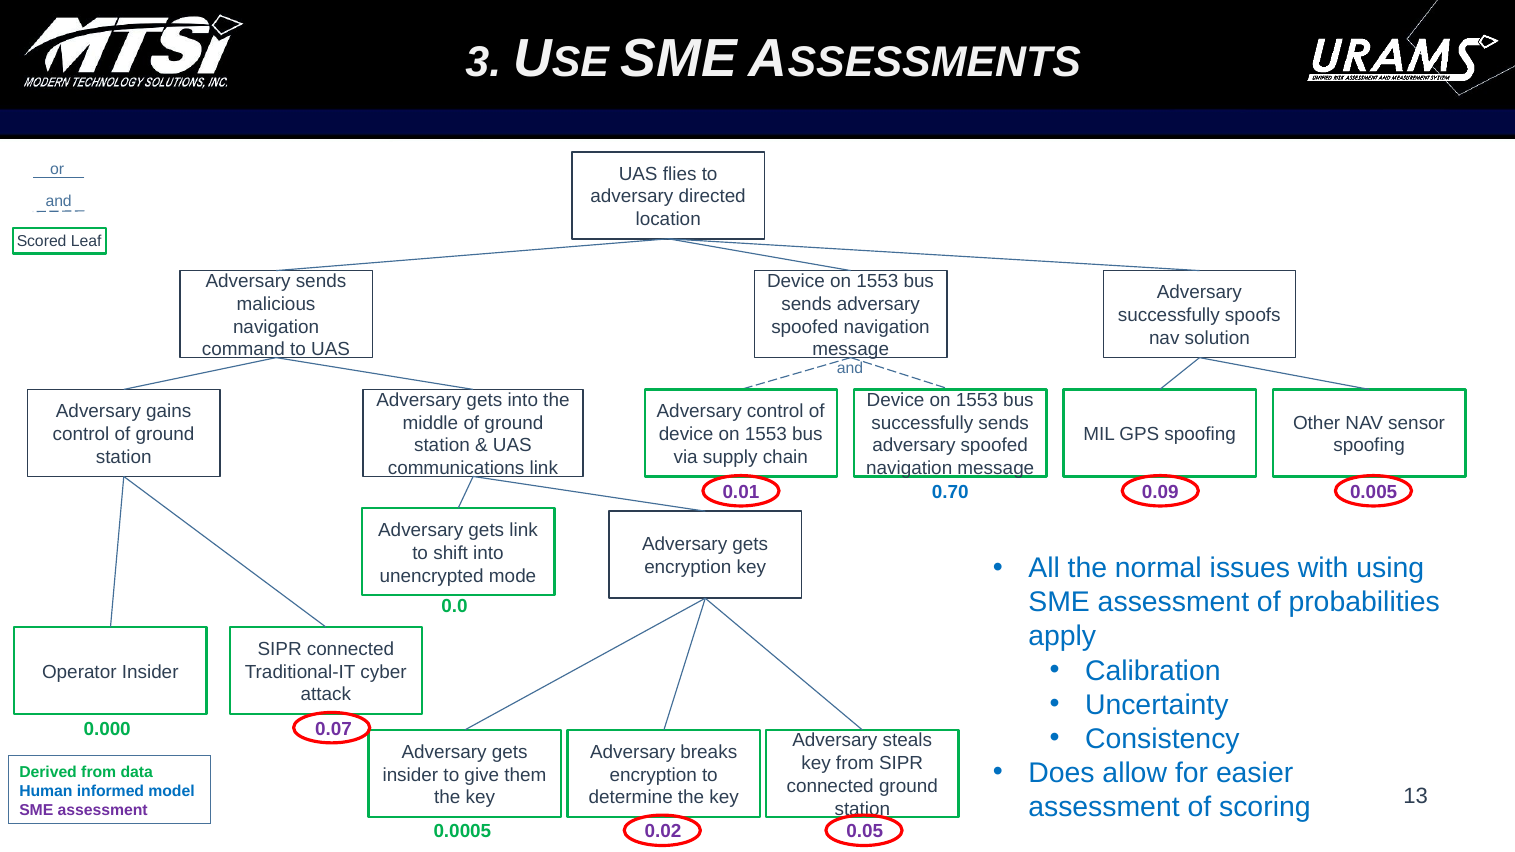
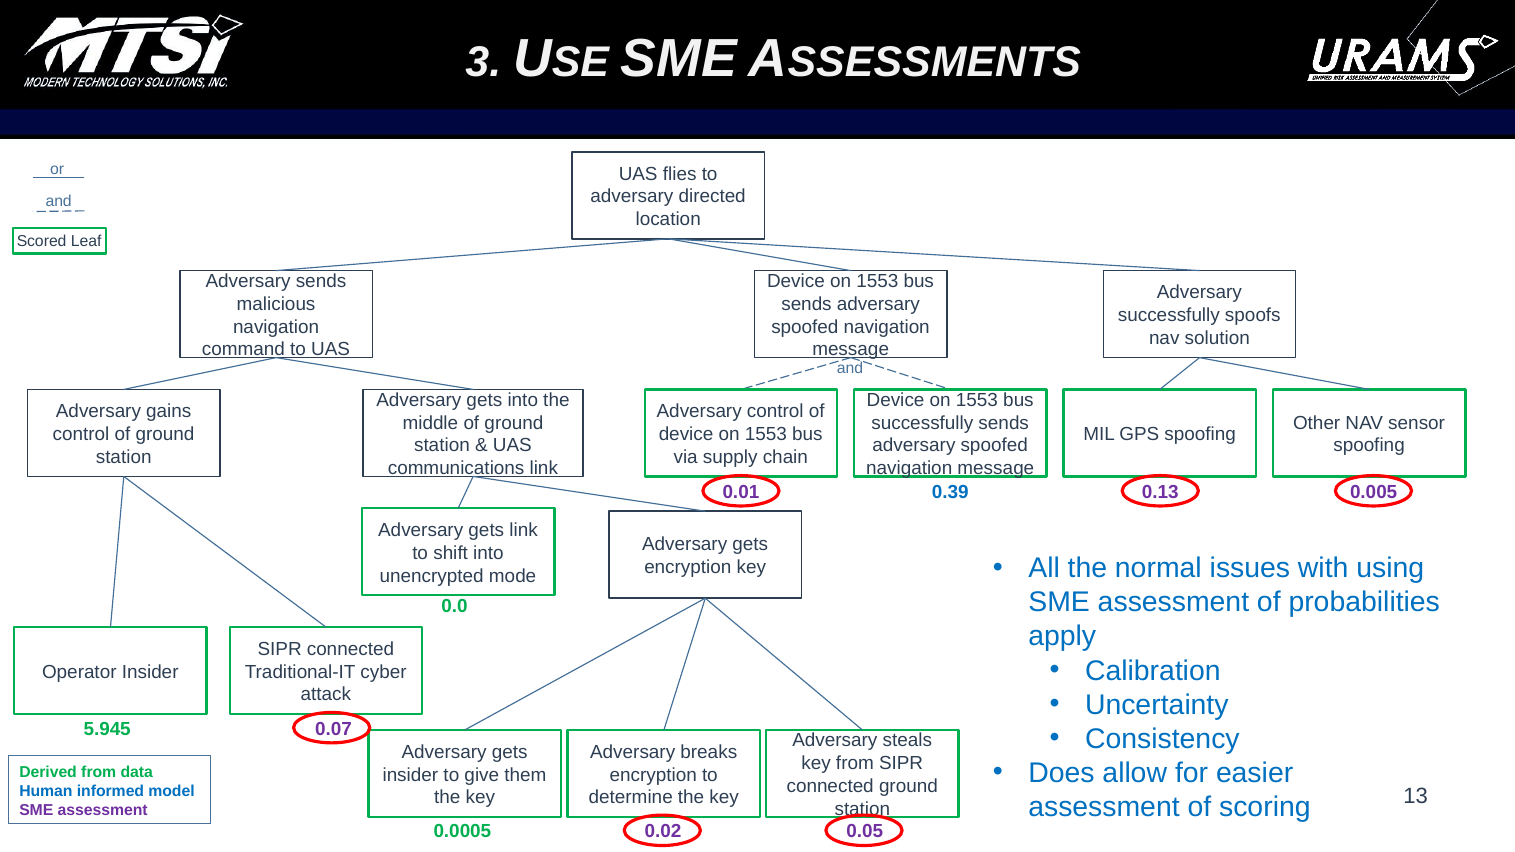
0.70: 0.70 -> 0.39 (950, 492)
0.09: 0.09 -> 0.13 (1160, 492)
0.000: 0.000 -> 5.945 (107, 729)
